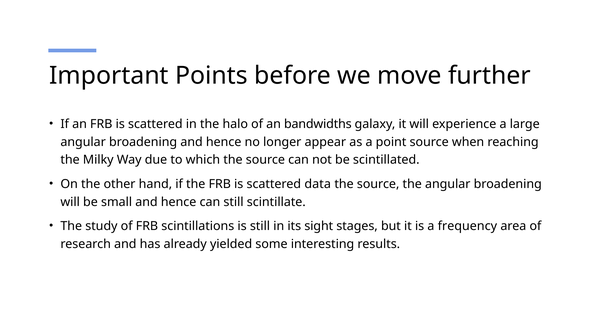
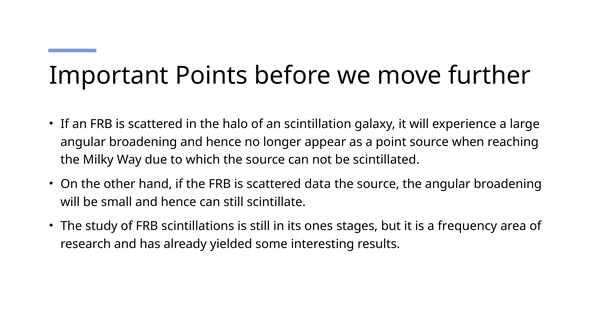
bandwidths: bandwidths -> scintillation (318, 124)
sight: sight -> ones (319, 226)
